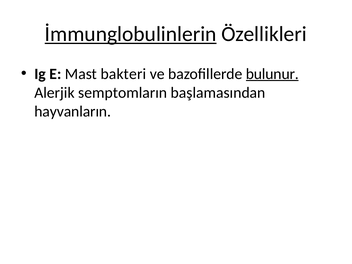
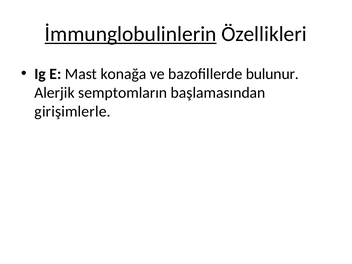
bakteri: bakteri -> konağa (123, 74)
bulunur underline: present -> none (272, 74)
hayvanların: hayvanların -> girişimlerle (73, 111)
